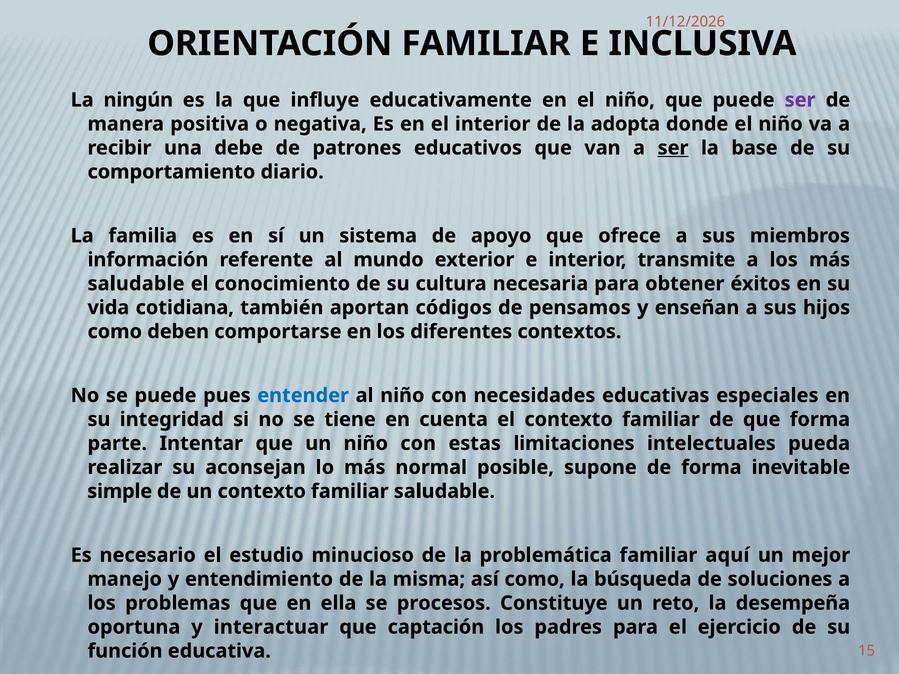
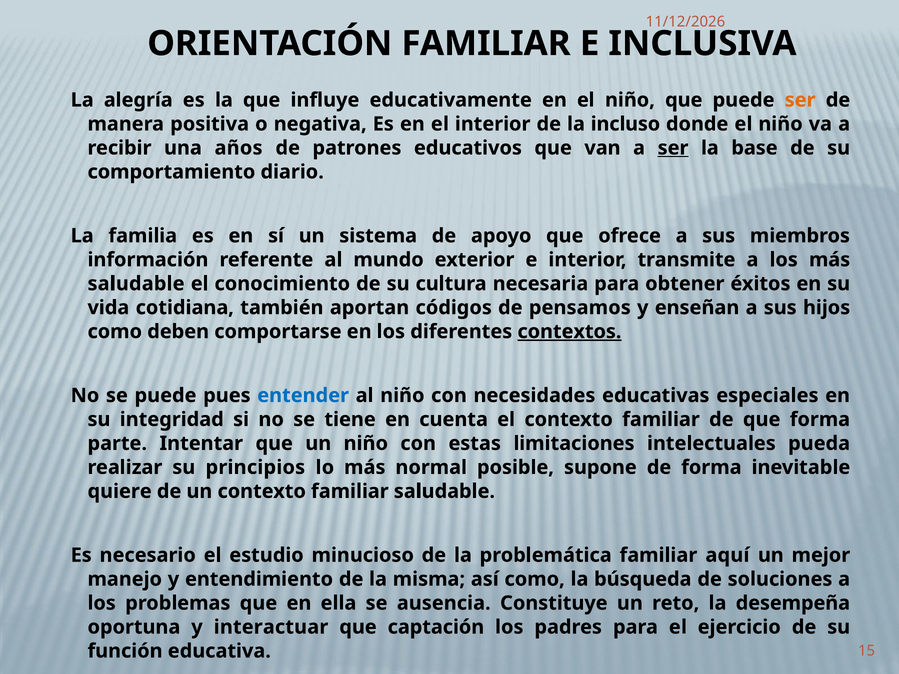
ningún: ningún -> alegría (138, 100)
ser colour: purple -> orange (800, 100)
adopta: adopta -> incluso (625, 124)
debe: debe -> años (239, 148)
contextos underline: none -> present (569, 332)
aconsejan: aconsejan -> principios (255, 468)
simple: simple -> quiere (120, 491)
procesos: procesos -> ausencia (444, 603)
